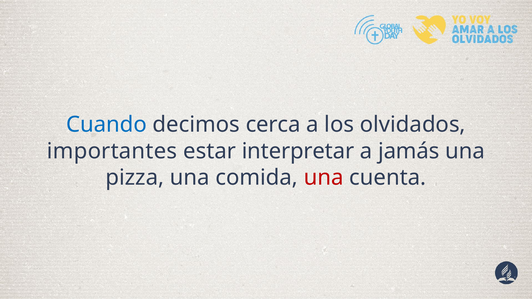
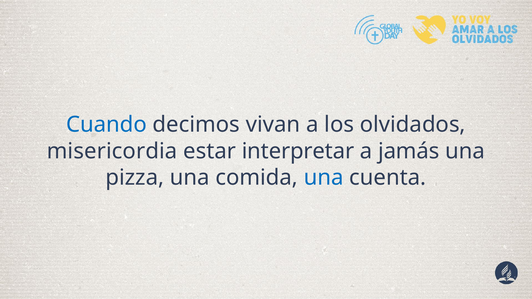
cerca: cerca -> vivan (273, 125)
importantes: importantes -> misericordia (112, 151)
una colour: red -> blue (324, 178)
